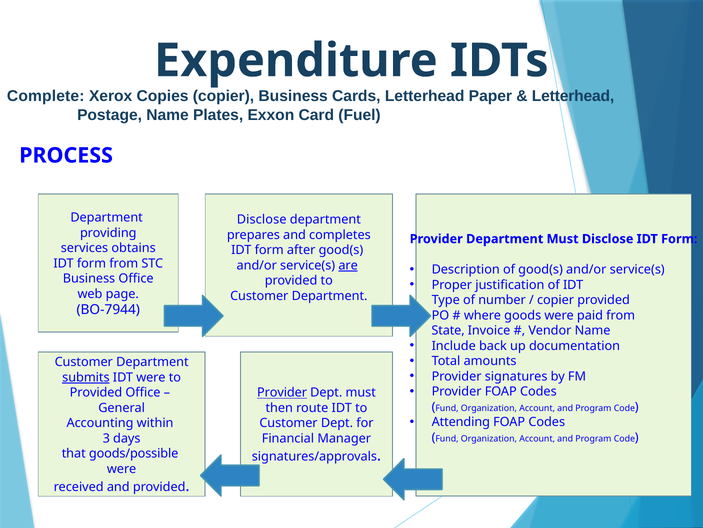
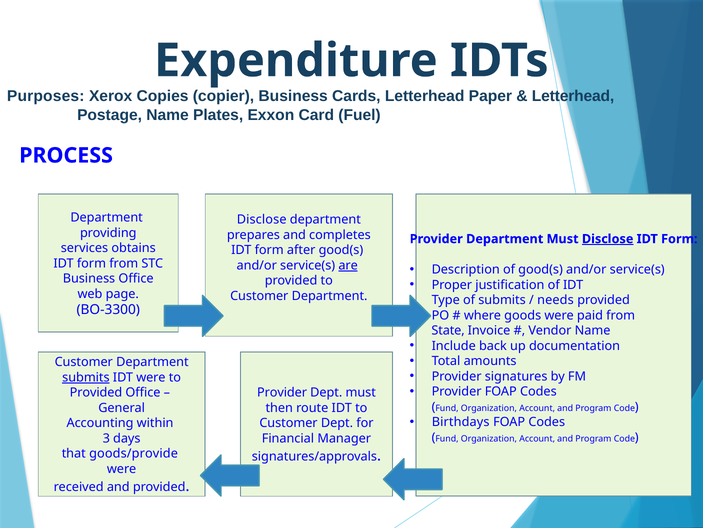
Complete: Complete -> Purposes (46, 96)
Disclose underline: none -> present (608, 239)
of number: number -> submits (502, 300)
copier: copier -> needs (555, 300)
BO-7944: BO-7944 -> BO-3300 (108, 309)
Provider underline: present -> none (282, 392)
Attending: Attending -> Birthdays (461, 422)
goods/possible: goods/possible -> goods/provide (134, 453)
